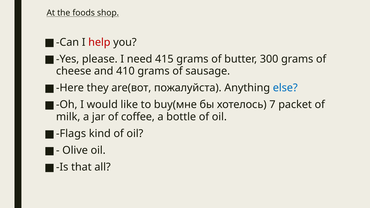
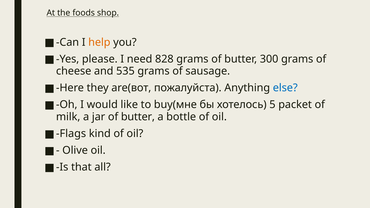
help colour: red -> orange (99, 42)
415: 415 -> 828 (164, 59)
410: 410 -> 535 (125, 71)
7: 7 -> 5 (272, 105)
jar of coffee: coffee -> butter (138, 117)
